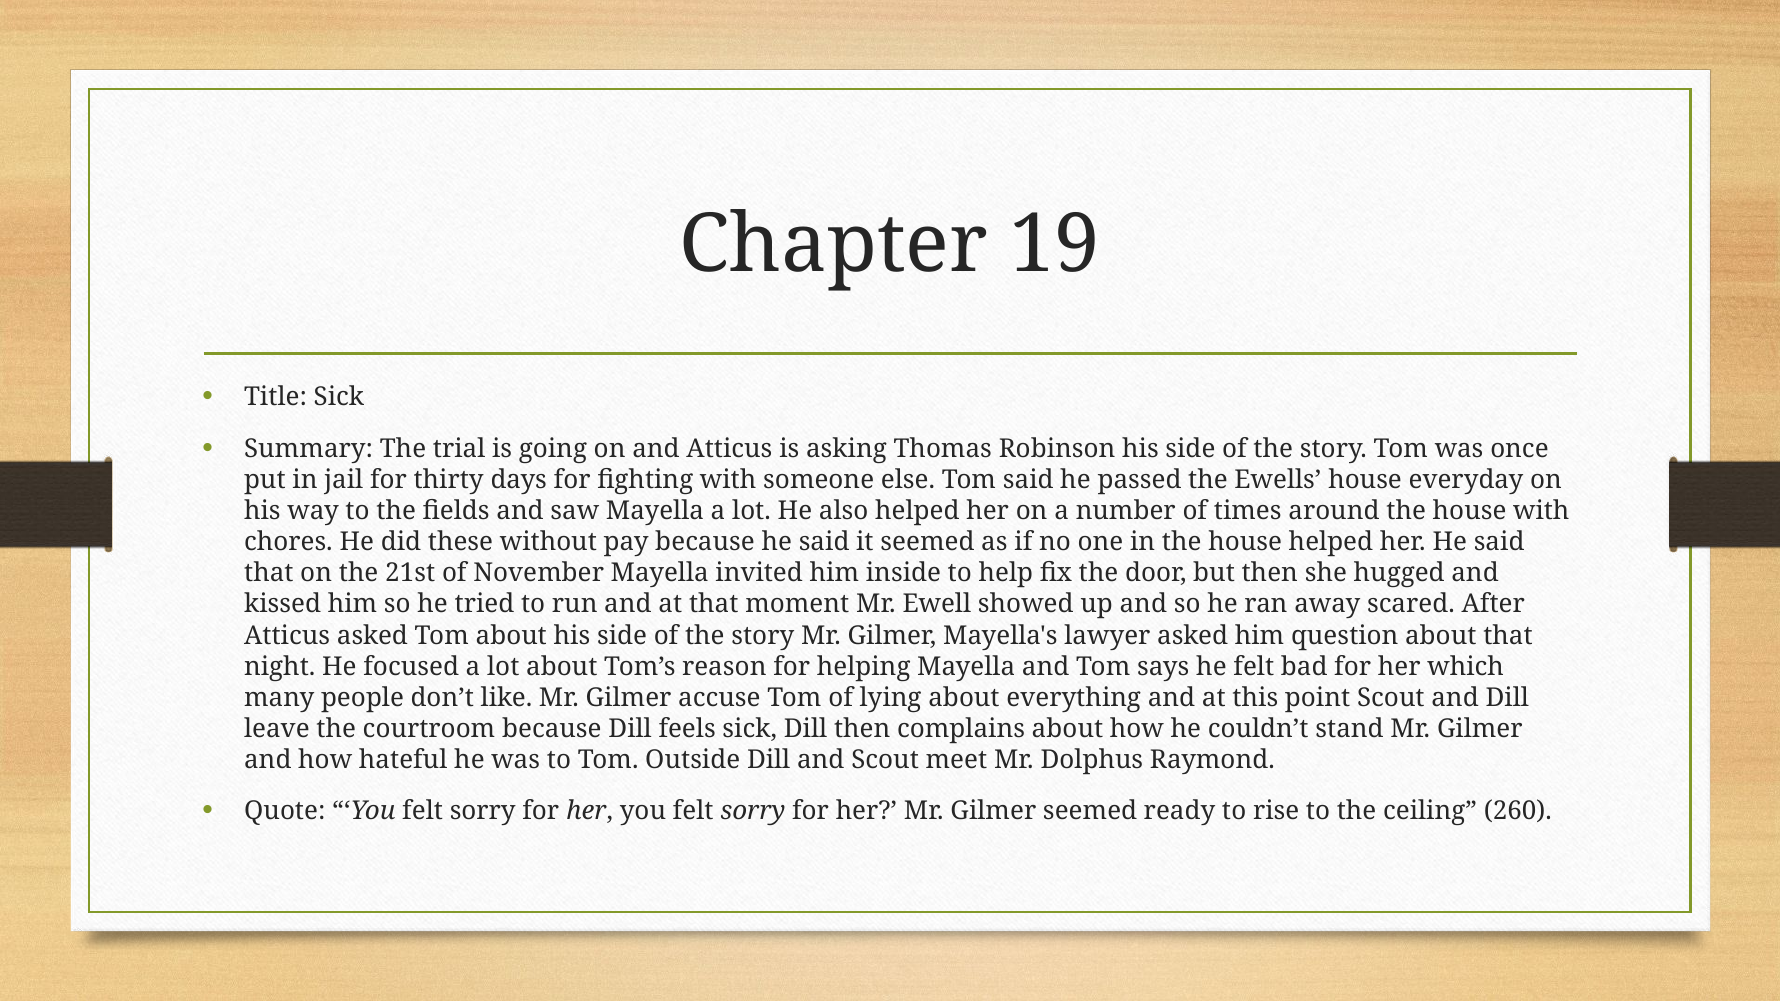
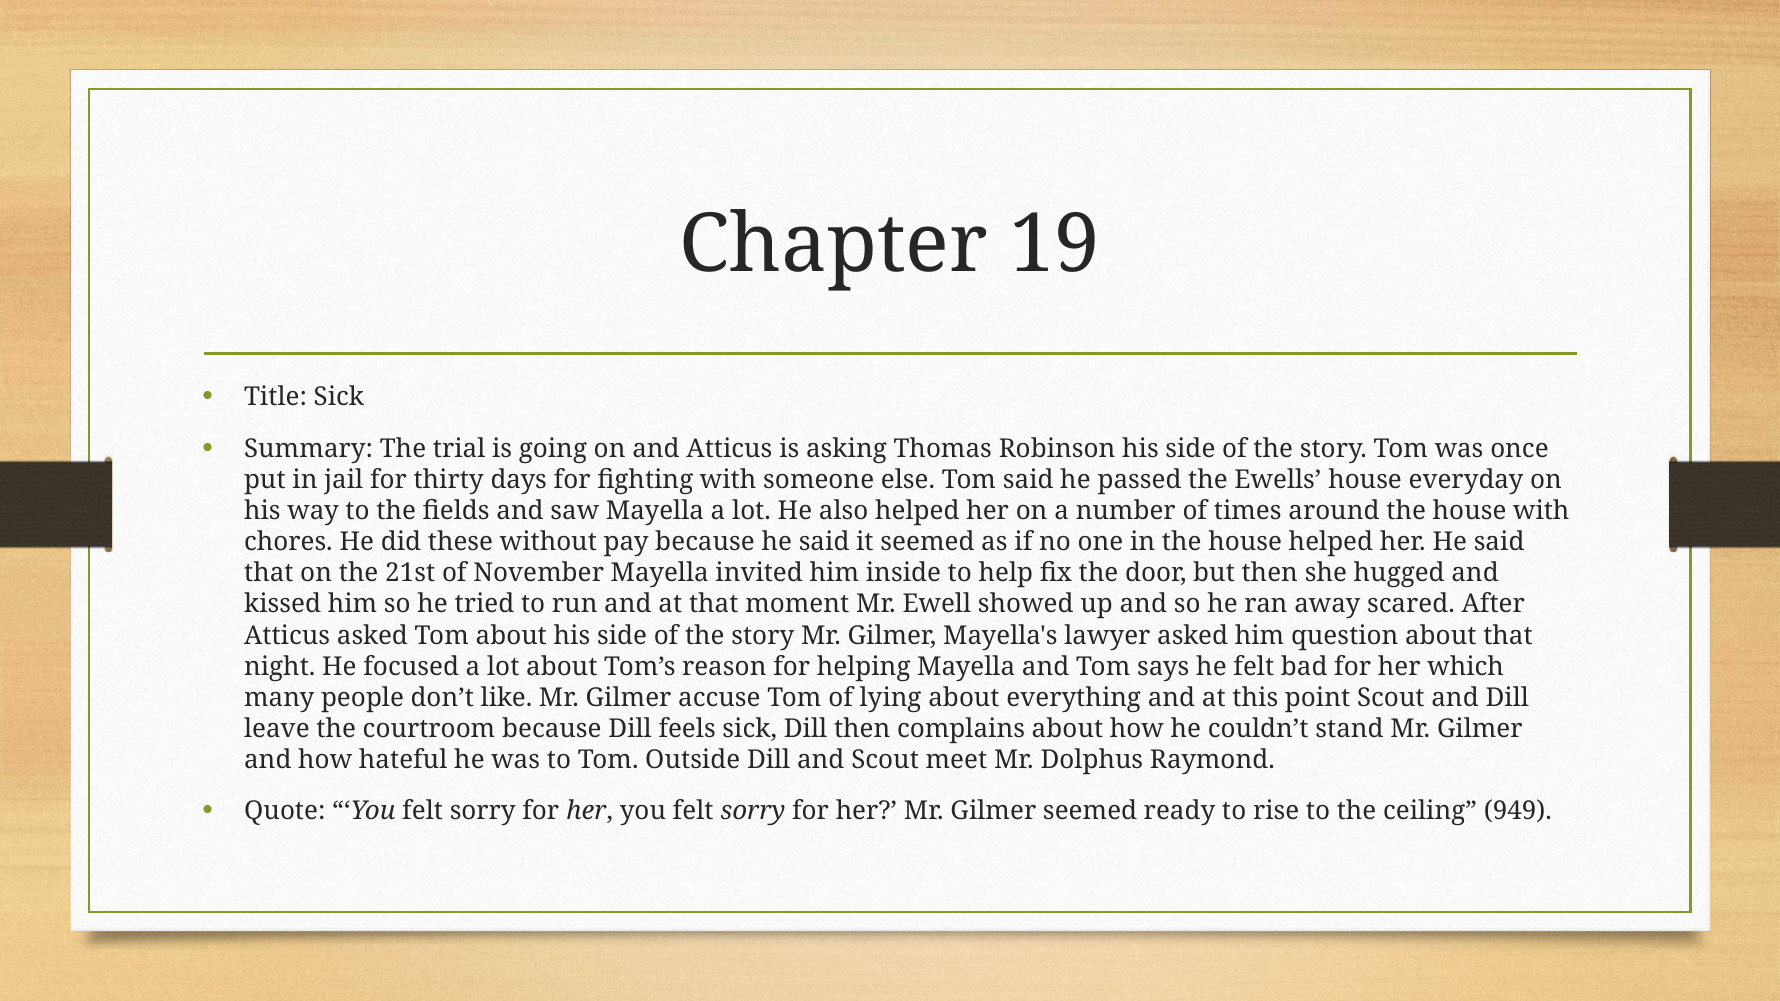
260: 260 -> 949 (1518, 811)
